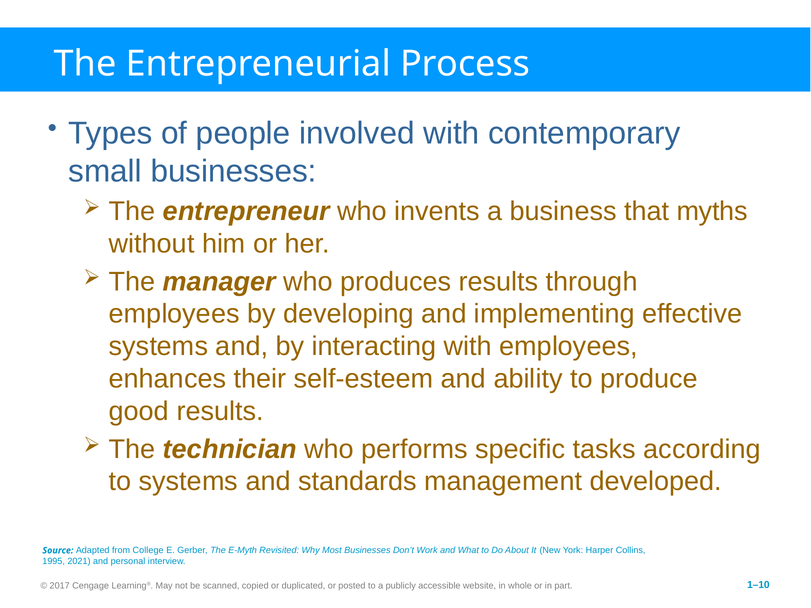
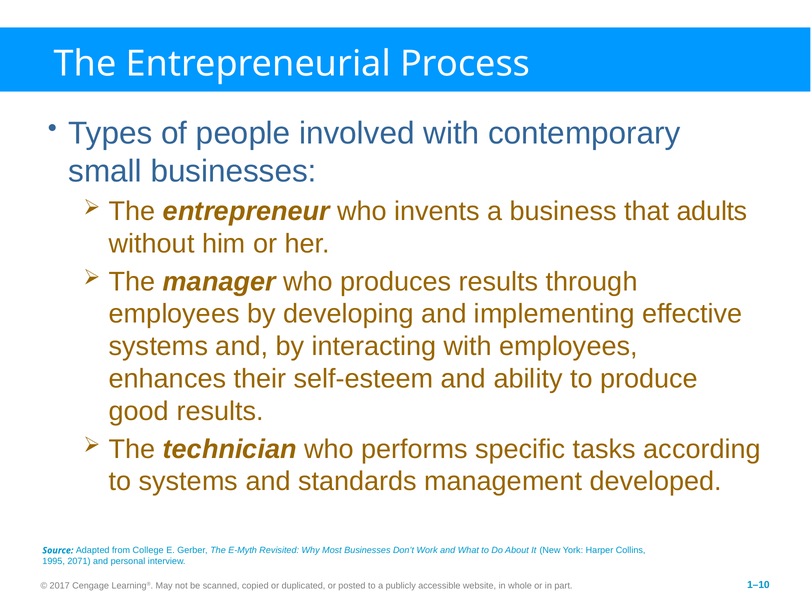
myths: myths -> adults (712, 211)
2021: 2021 -> 2071 (79, 561)
